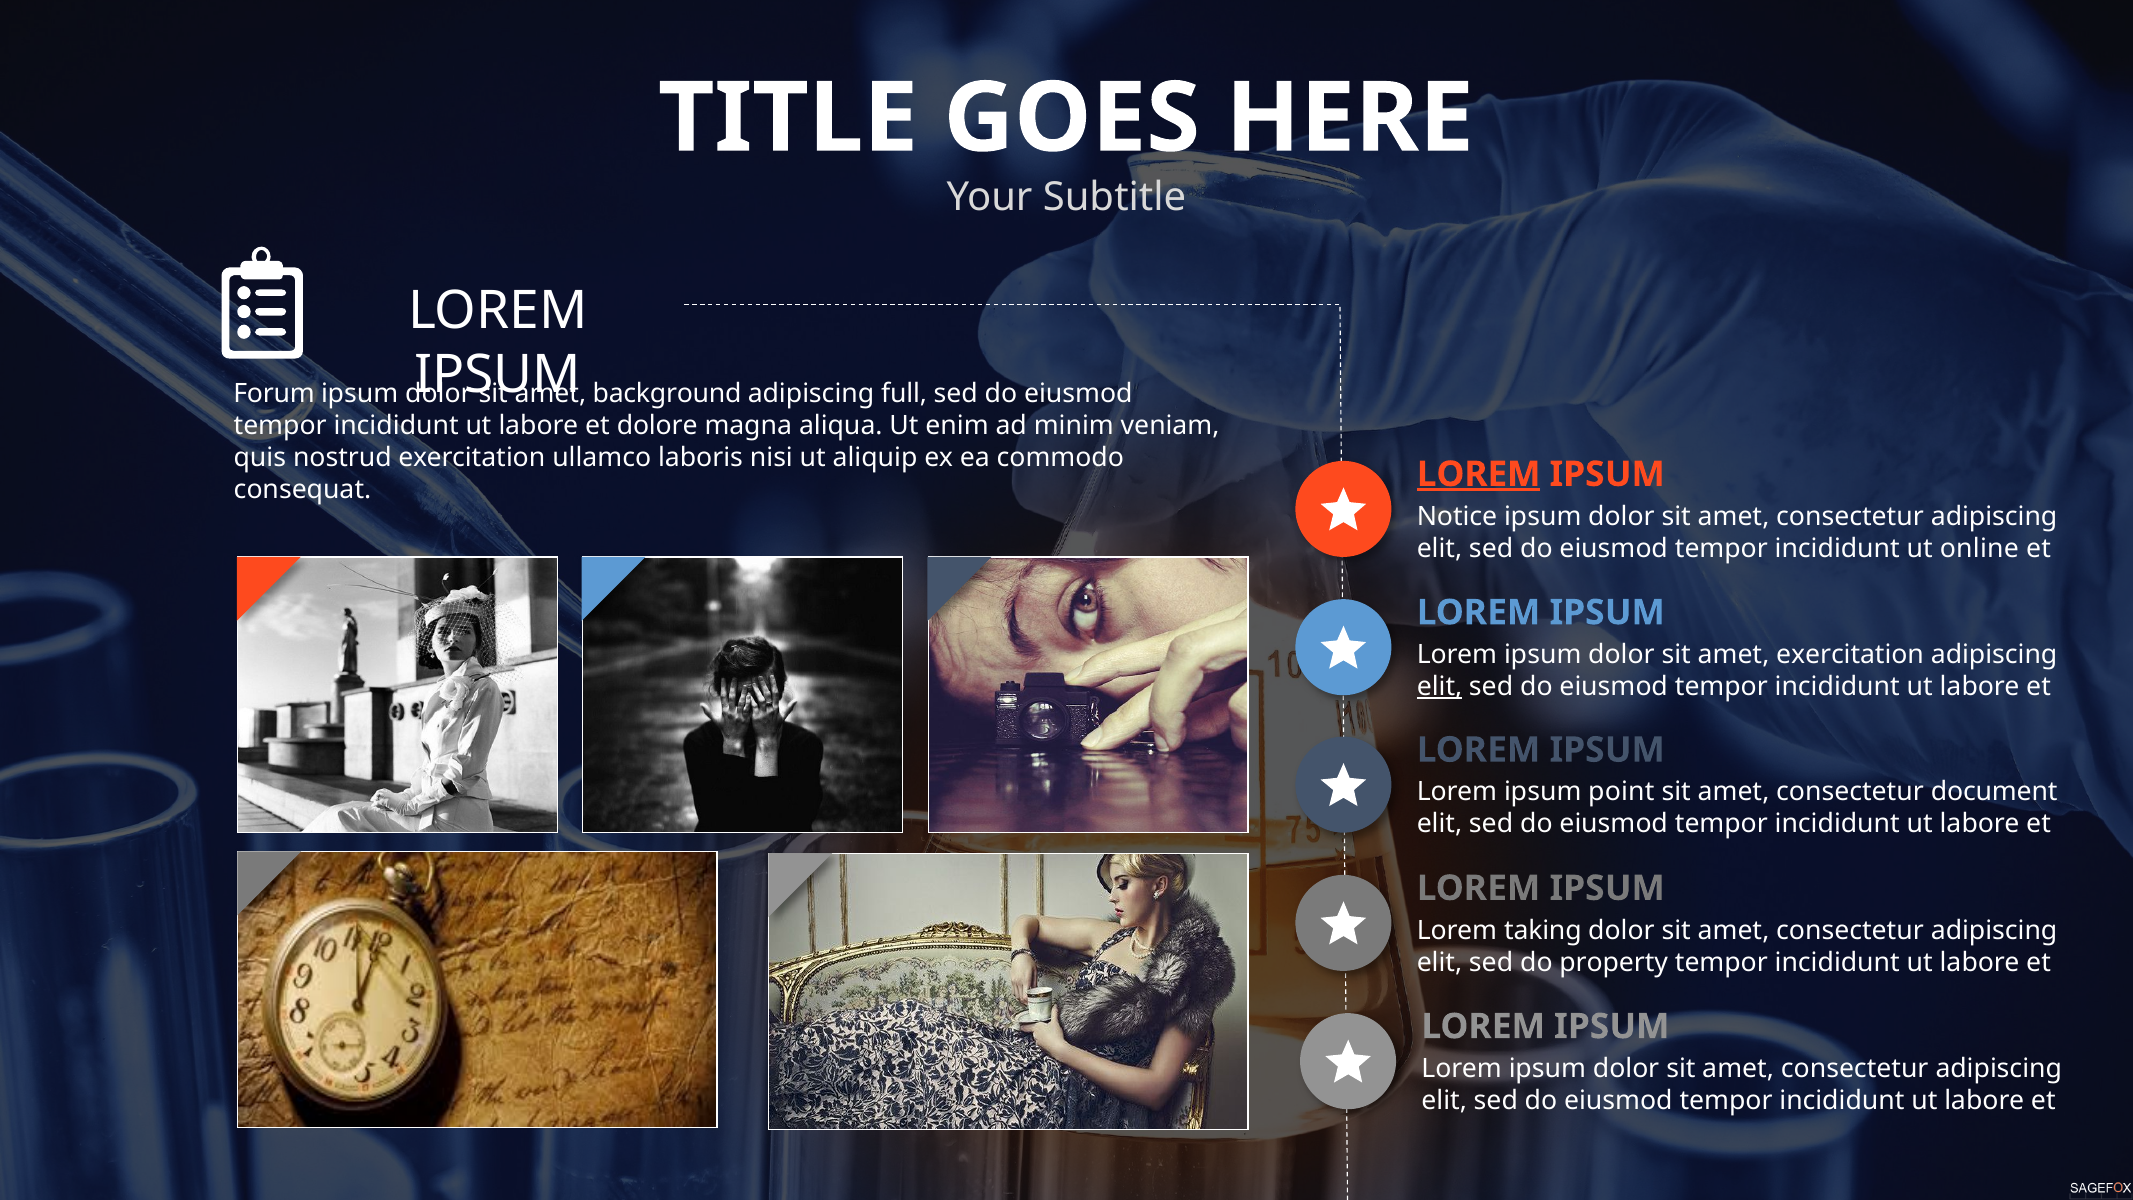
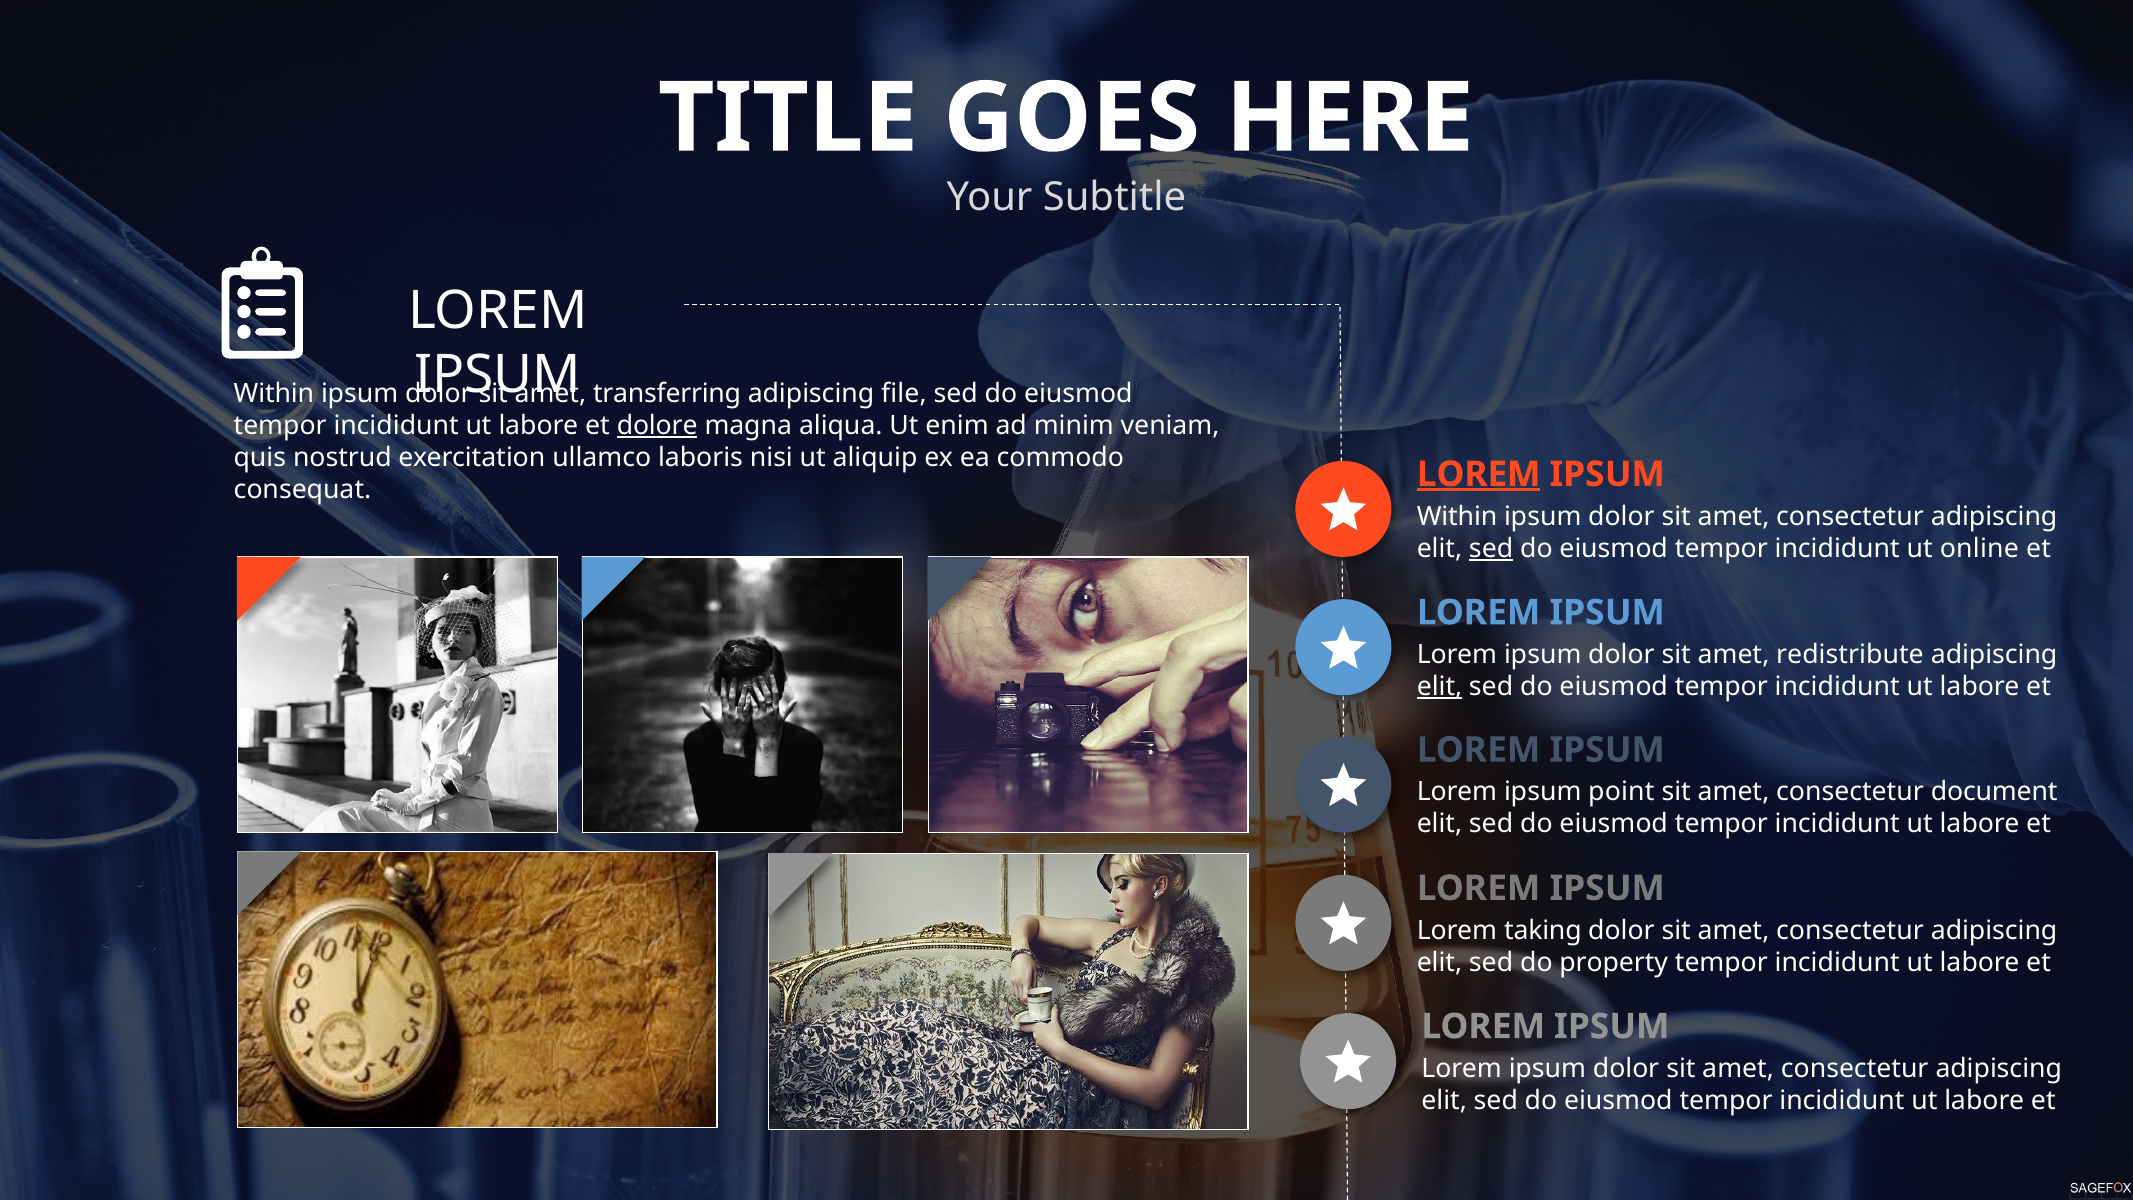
Forum: Forum -> Within (274, 394)
background: background -> transferring (667, 394)
full: full -> file (904, 394)
dolore underline: none -> present (657, 426)
Notice: Notice -> Within (1457, 516)
sed underline: none -> present (1491, 548)
amet exercitation: exercitation -> redistribute (1850, 654)
